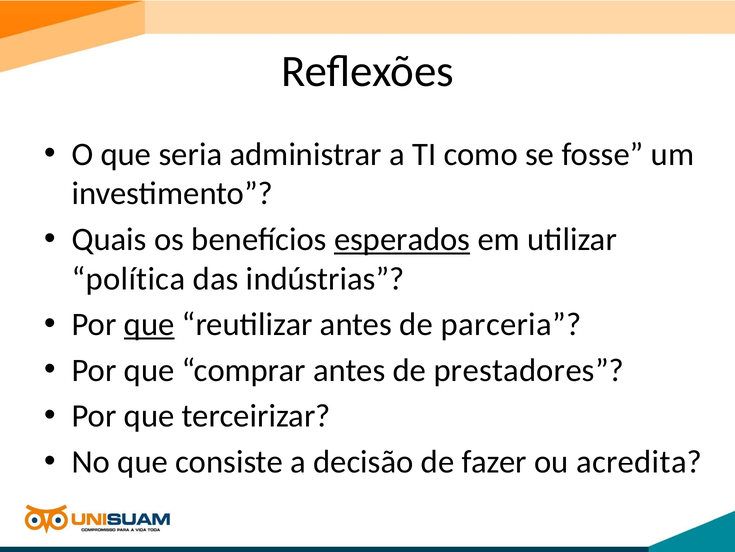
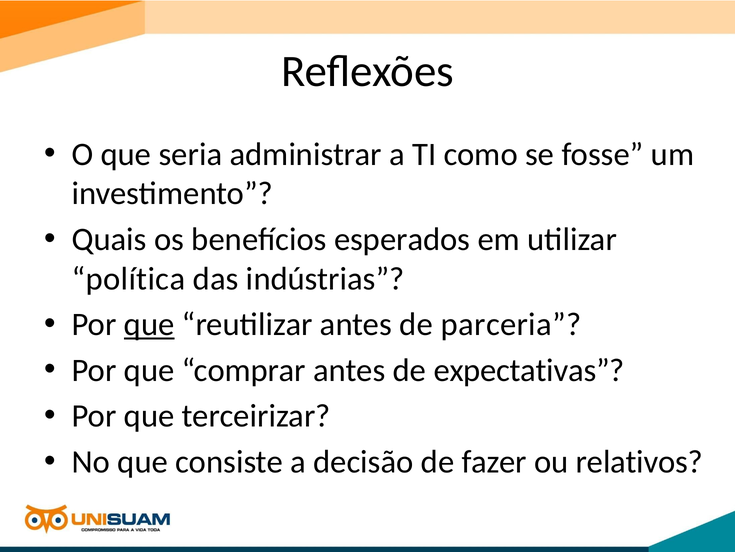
esperados underline: present -> none (402, 239)
prestadores: prestadores -> expectativas (529, 370)
acredita: acredita -> relativos (639, 461)
